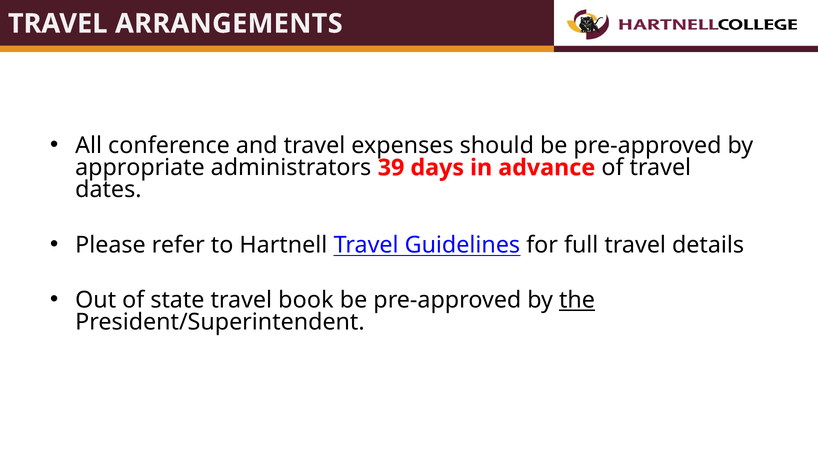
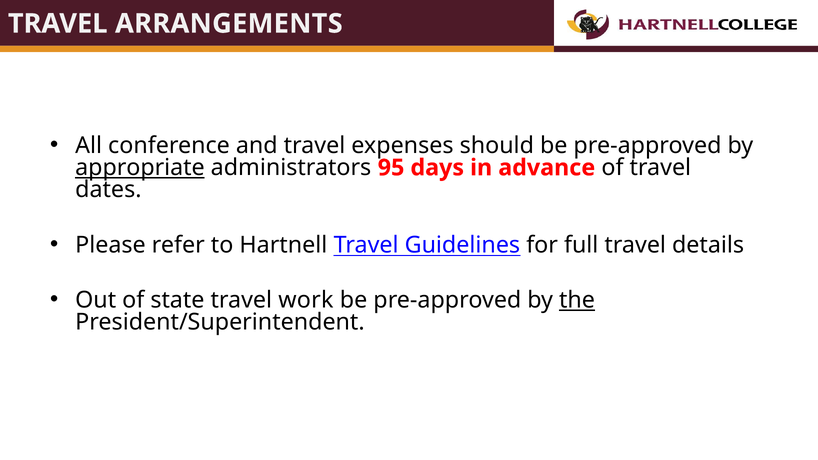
appropriate underline: none -> present (140, 168)
39: 39 -> 95 (391, 168)
book: book -> work (306, 300)
